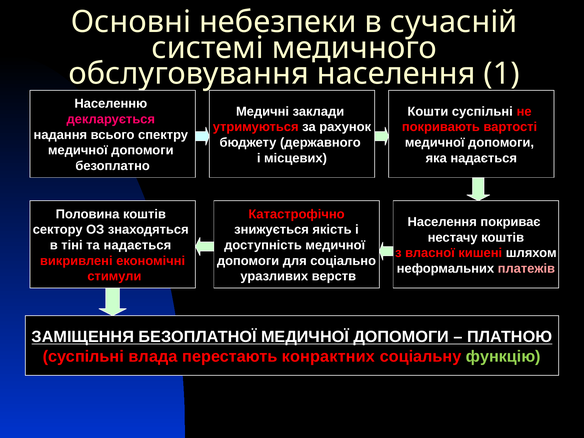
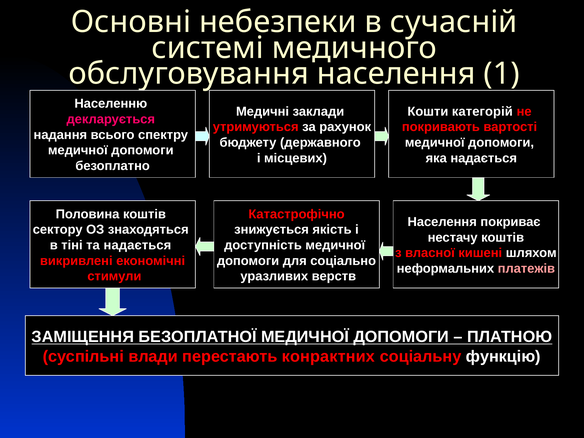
Кошти суспільні: суспільні -> категорій (482, 111)
влада: влада -> влади (153, 356)
функцію colour: light green -> white (503, 356)
